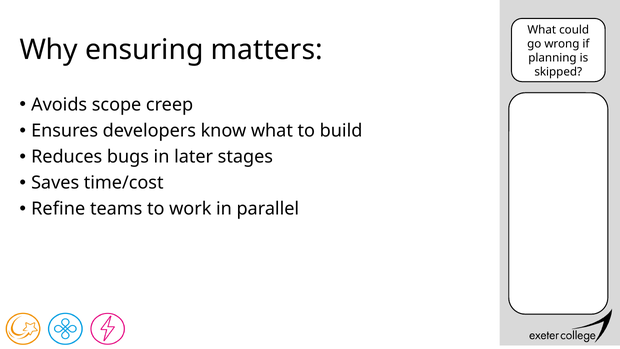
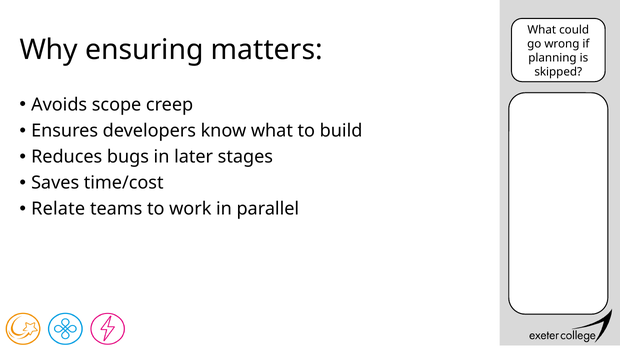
Refine: Refine -> Relate (58, 209)
